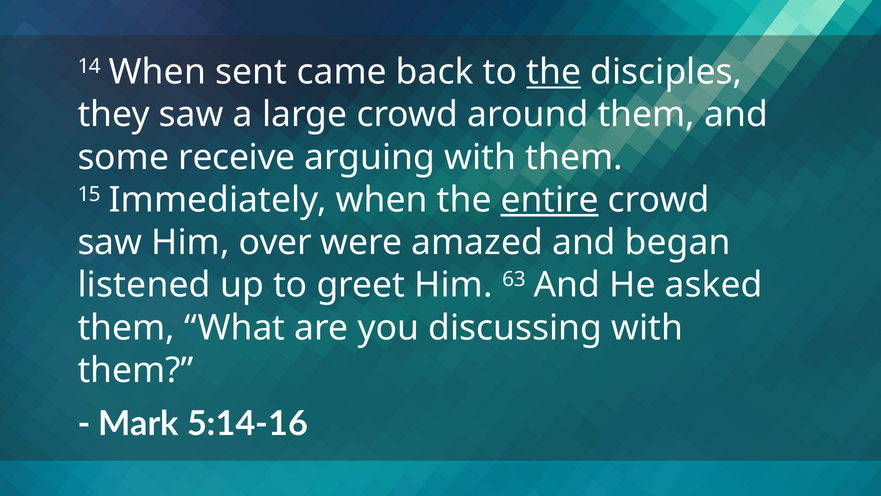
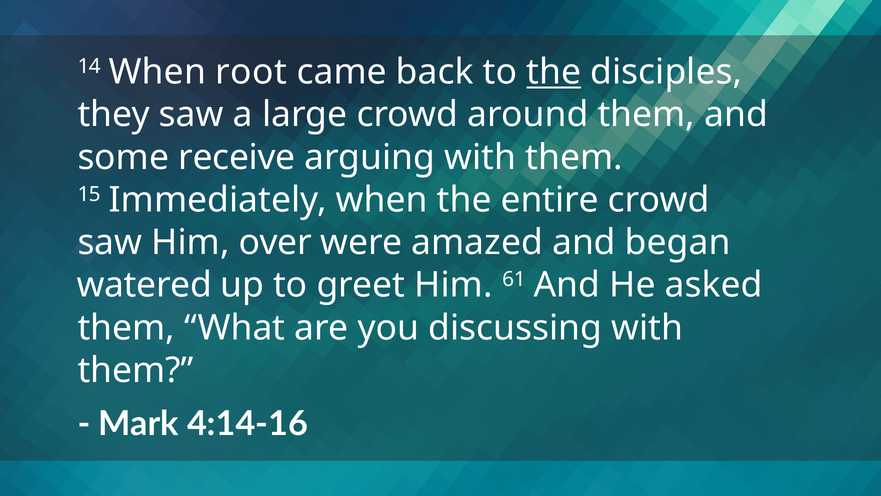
sent: sent -> root (251, 72)
entire underline: present -> none (550, 200)
listened: listened -> watered (144, 285)
63: 63 -> 61 (514, 279)
5:14-16: 5:14-16 -> 4:14-16 (247, 423)
